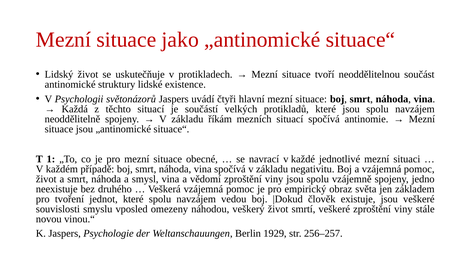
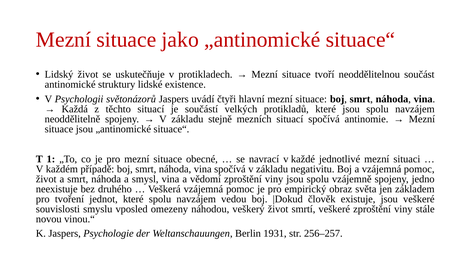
říkám: říkám -> stejně (220, 119)
1929: 1929 -> 1931 (275, 233)
